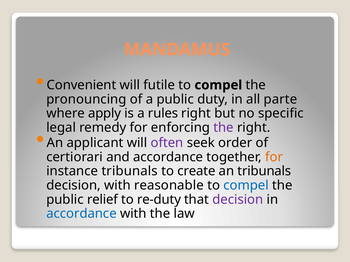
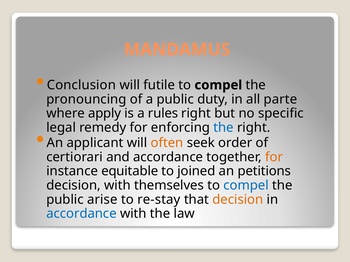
Convenient: Convenient -> Conclusion (81, 85)
the colour: purple -> blue (224, 128)
often colour: purple -> orange (167, 143)
instance tribunals: tribunals -> equitable (130, 171)
create: create -> joined (196, 171)
an tribunals: tribunals -> petitions (264, 171)
reasonable: reasonable -> themselves (169, 186)
relief: relief -> arise (102, 200)
re-duty: re-duty -> re-stay (159, 200)
decision colour: purple -> orange (238, 200)
